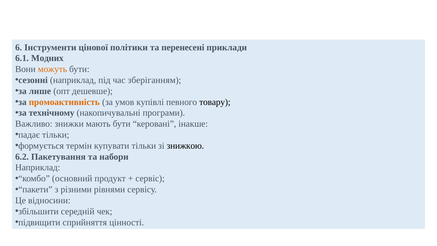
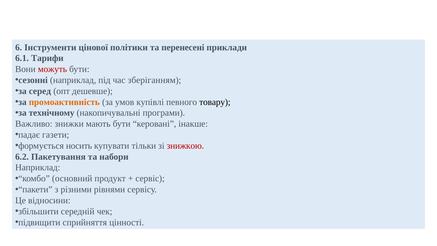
Модних: Модних -> Тарифи (47, 58)
можуть colour: orange -> red (52, 69)
лише: лише -> серед (40, 91)
падає тільки: тільки -> газети (56, 135)
термін: термін -> носить (79, 146)
знижкою colour: black -> red (185, 146)
